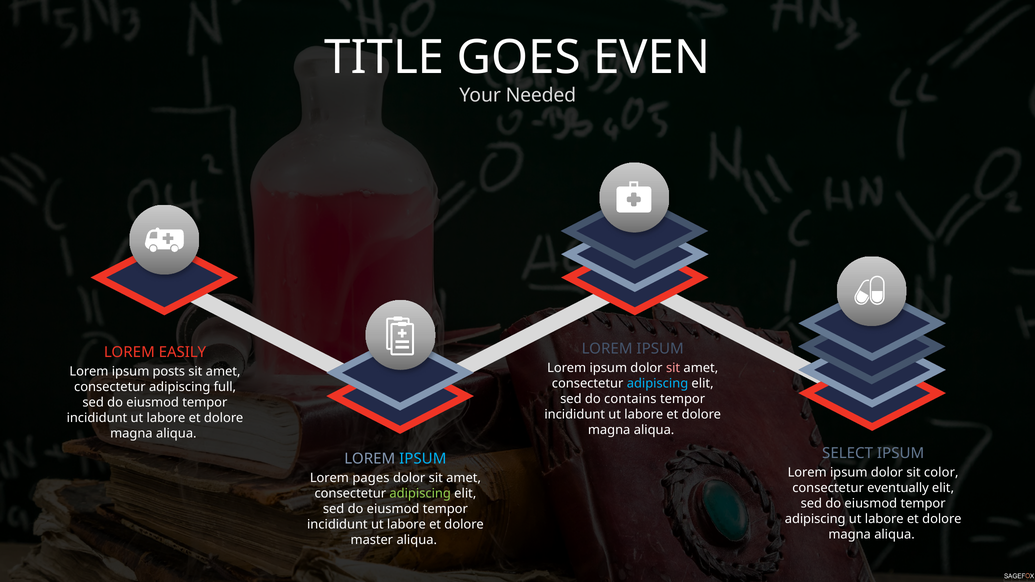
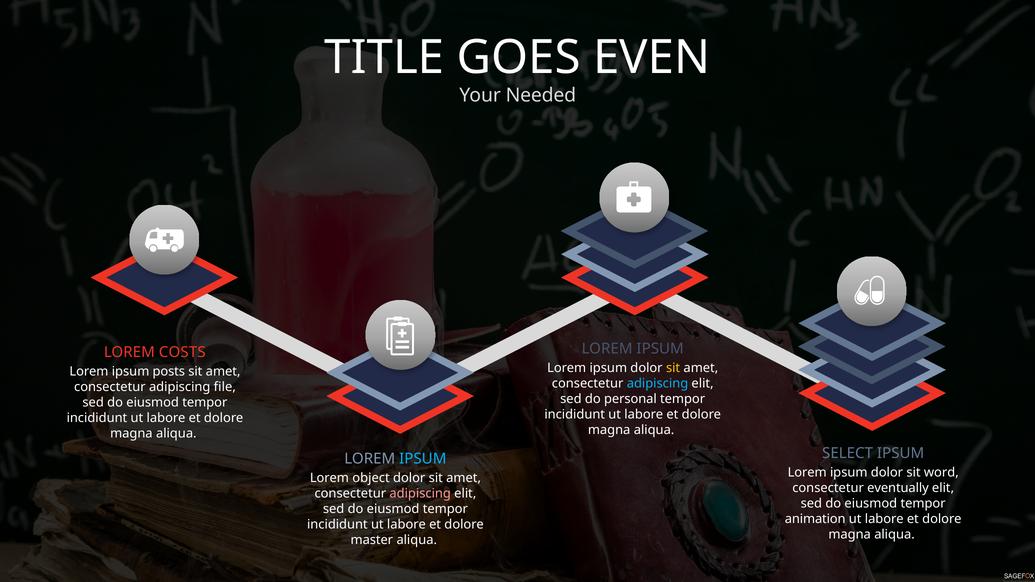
EASILY: EASILY -> COSTS (182, 352)
sit colour: pink -> yellow (673, 368)
full: full -> file (225, 387)
contains: contains -> personal (630, 399)
color: color -> word (941, 472)
pages: pages -> object (371, 478)
adipiscing colour: light green -> pink (420, 494)
adipiscing: adipiscing -> animation (815, 519)
